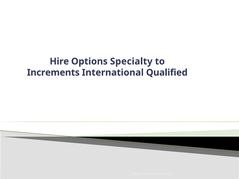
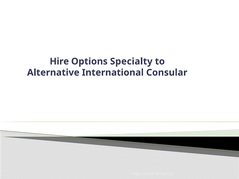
Increments: Increments -> Alternative (53, 73)
Qualified: Qualified -> Consular (167, 73)
